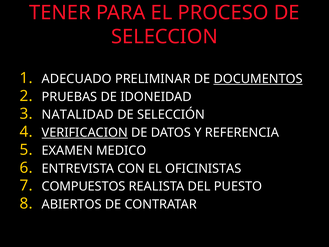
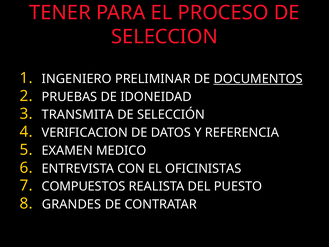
ADECUADO: ADECUADO -> INGENIERO (77, 79)
NATALIDAD: NATALIDAD -> TRANSMITA (78, 115)
VERIFICACION underline: present -> none (85, 133)
ABIERTOS: ABIERTOS -> GRANDES (72, 204)
